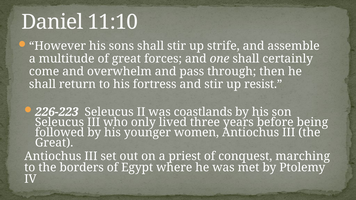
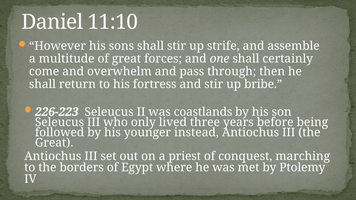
resist: resist -> bribe (263, 84)
women: women -> instead (196, 133)
